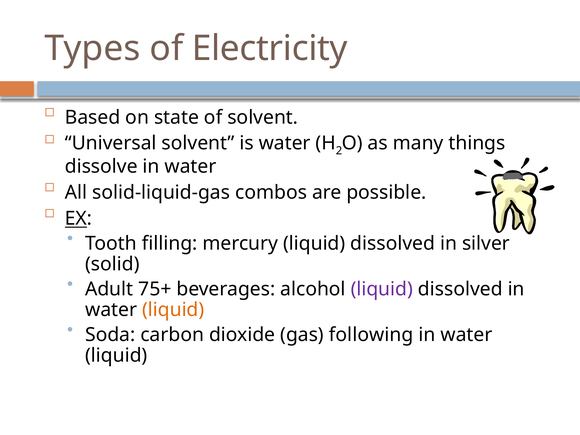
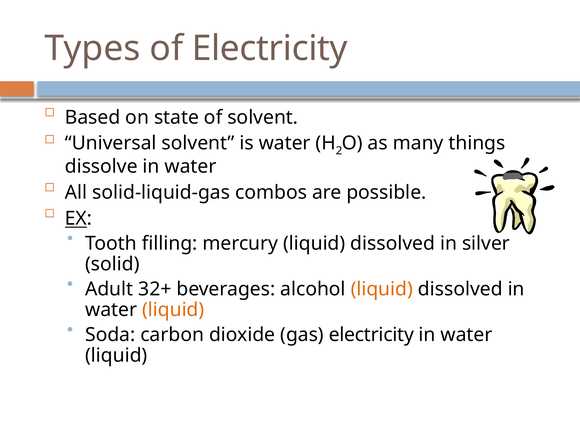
75+: 75+ -> 32+ (155, 289)
liquid colour: purple -> orange (382, 289)
gas following: following -> electricity (371, 335)
